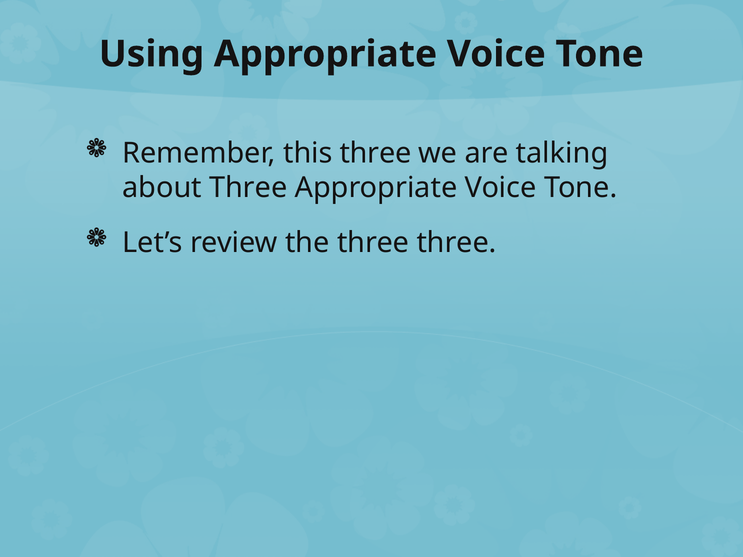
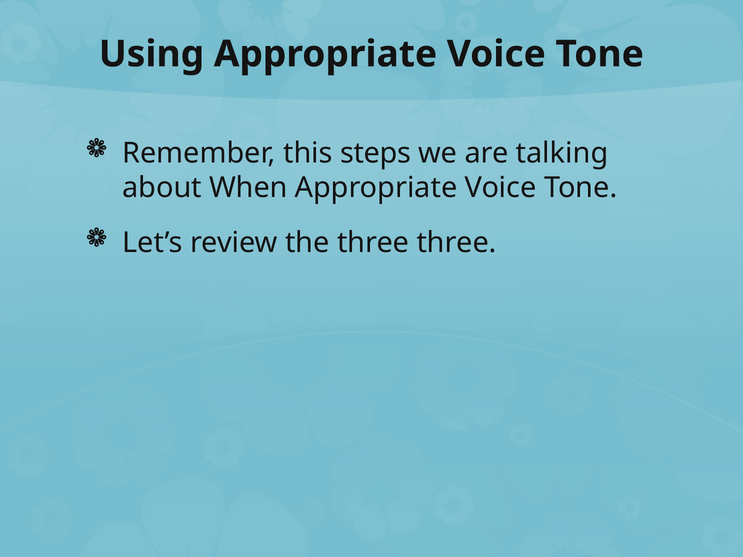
this three: three -> steps (376, 153)
about Three: Three -> When (248, 188)
